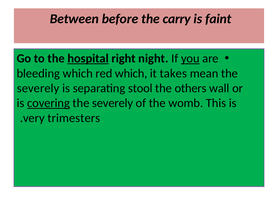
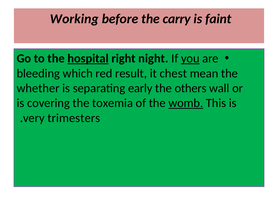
Between: Between -> Working (74, 19)
red which: which -> result (131, 73)
takes: takes -> chest (173, 73)
severely: severely -> whether (38, 88)
stool: stool -> early (140, 88)
covering underline: present -> none (48, 103)
severely: severely -> toxemia (113, 103)
womb underline: none -> present (186, 103)
